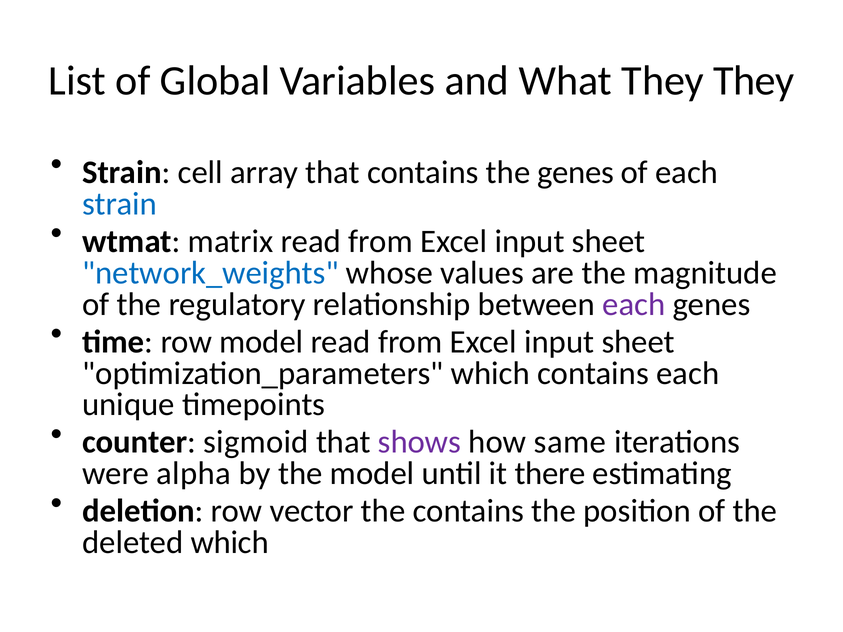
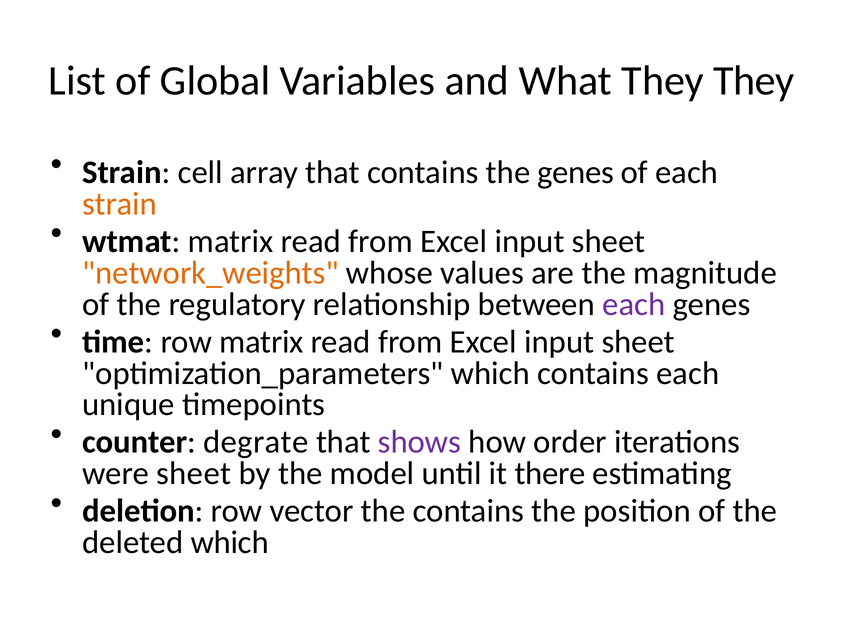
strain colour: blue -> orange (120, 204)
network_weights colour: blue -> orange (210, 273)
row model: model -> matrix (261, 342)
sigmoid: sigmoid -> degrate (256, 442)
same: same -> order (570, 442)
were alpha: alpha -> sheet (194, 474)
